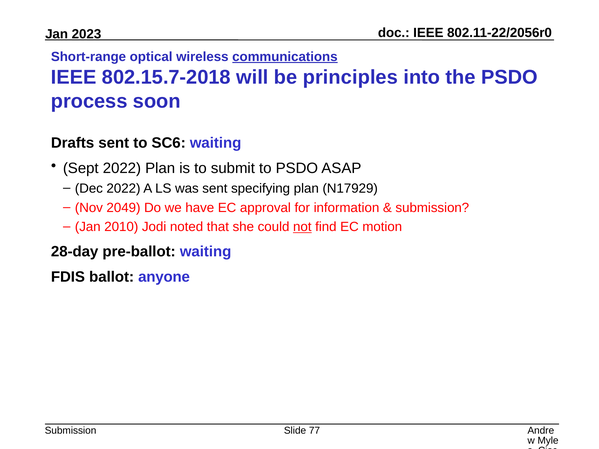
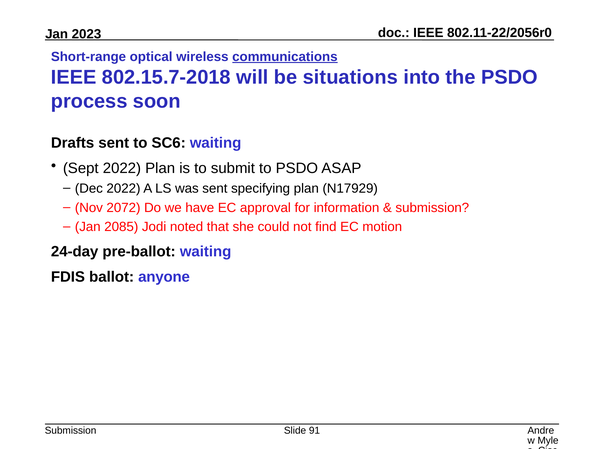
principles: principles -> situations (350, 77)
2049: 2049 -> 2072 (123, 208)
2010: 2010 -> 2085 (121, 227)
not underline: present -> none (302, 227)
28-day: 28-day -> 24-day (75, 252)
77: 77 -> 91 (314, 431)
